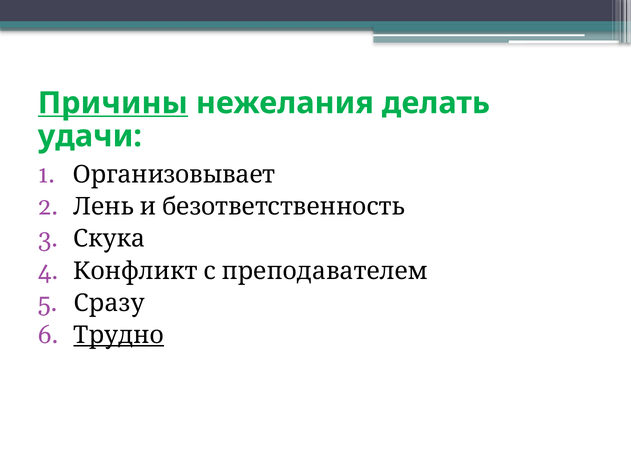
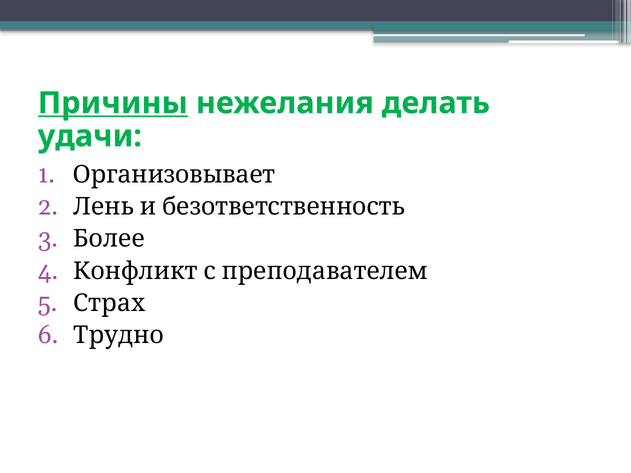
Скука: Скука -> Более (109, 239)
Сразу: Сразу -> Страх (109, 303)
Трудно underline: present -> none (119, 335)
